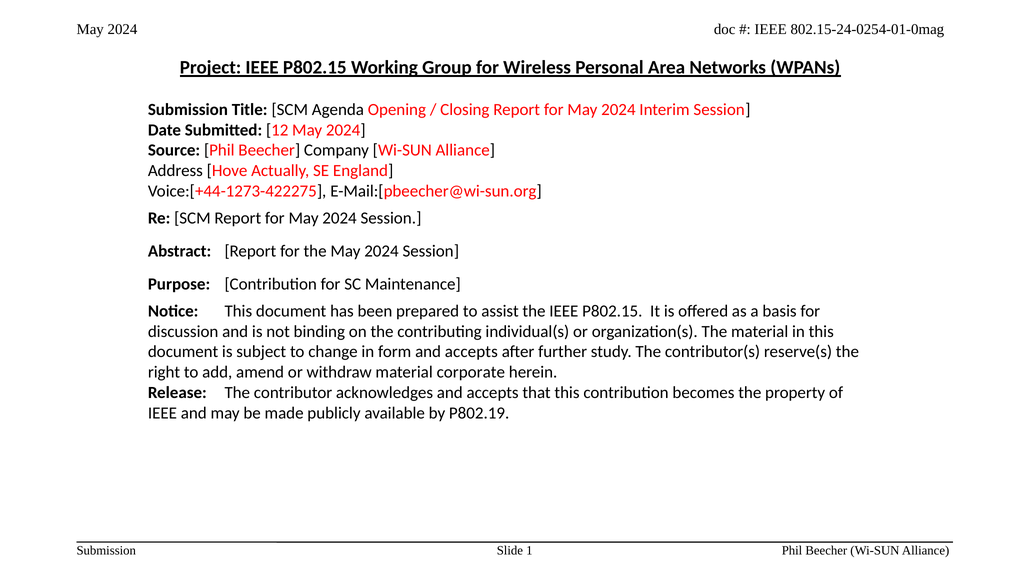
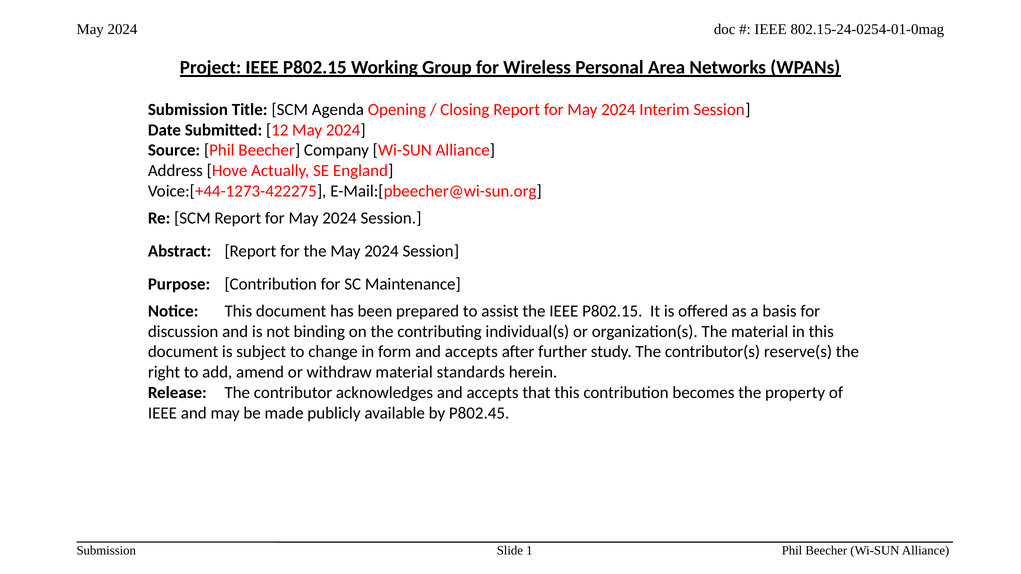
corporate: corporate -> standards (471, 372)
P802.19: P802.19 -> P802.45 (479, 413)
